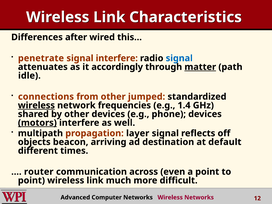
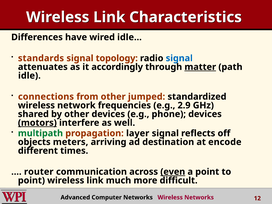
after: after -> have (76, 37)
this…: this… -> idle… (129, 37)
penetrate: penetrate -> standards (41, 58)
signal interfere: interfere -> topology (117, 58)
wireless underline: present -> none (36, 105)
1.4: 1.4 -> 2.9 (184, 105)
multipath colour: black -> green (40, 133)
beacon: beacon -> meters (71, 142)
default: default -> encode (225, 142)
even underline: none -> present (173, 172)
